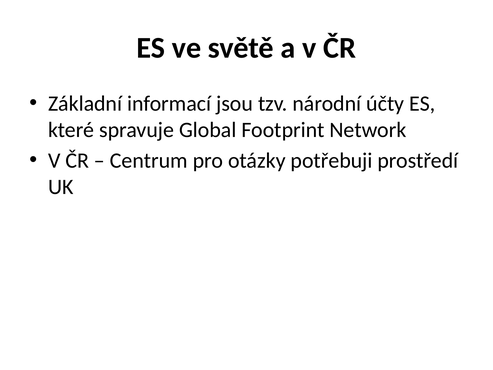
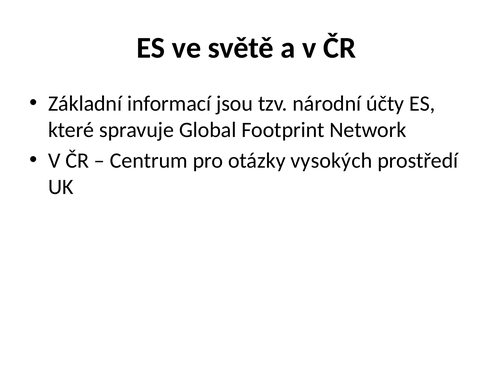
potřebuji: potřebuji -> vysokých (331, 160)
